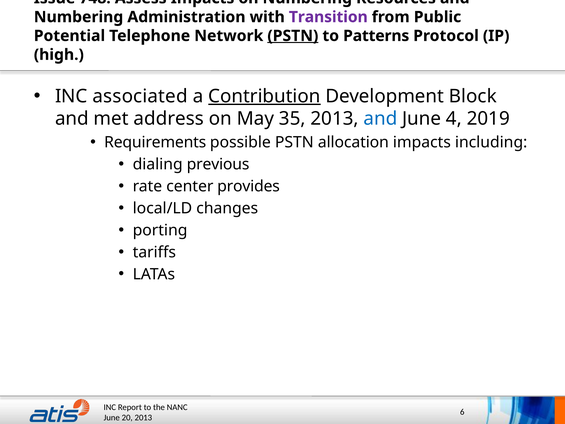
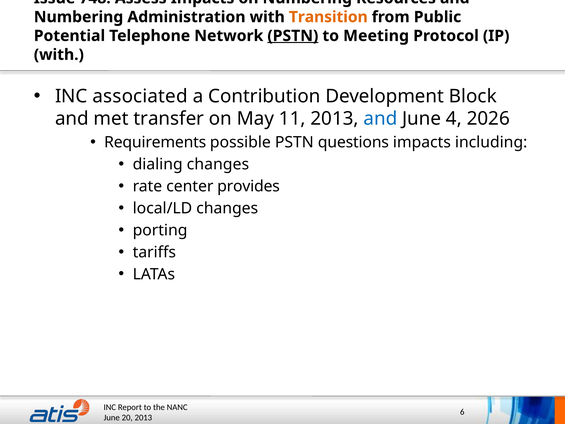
Transition colour: purple -> orange (328, 17)
Patterns: Patterns -> Meeting (376, 36)
high: high -> with (59, 55)
Contribution underline: present -> none (264, 96)
address: address -> transfer (169, 119)
35: 35 -> 11 (292, 119)
2019: 2019 -> 2026 (488, 119)
allocation: allocation -> questions (353, 142)
dialing previous: previous -> changes (218, 164)
